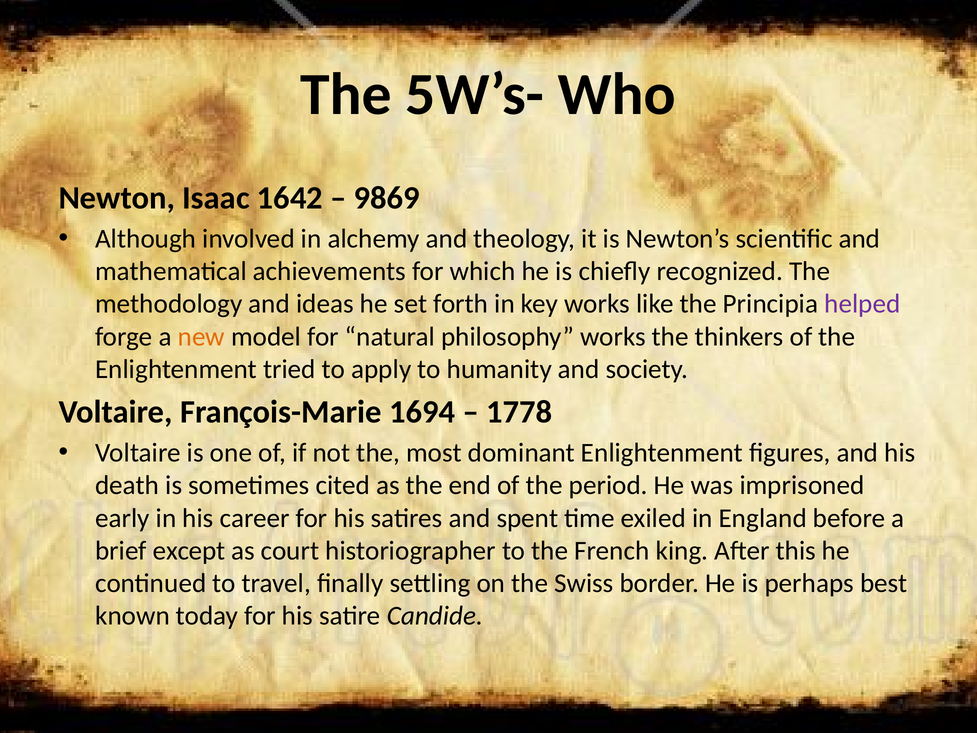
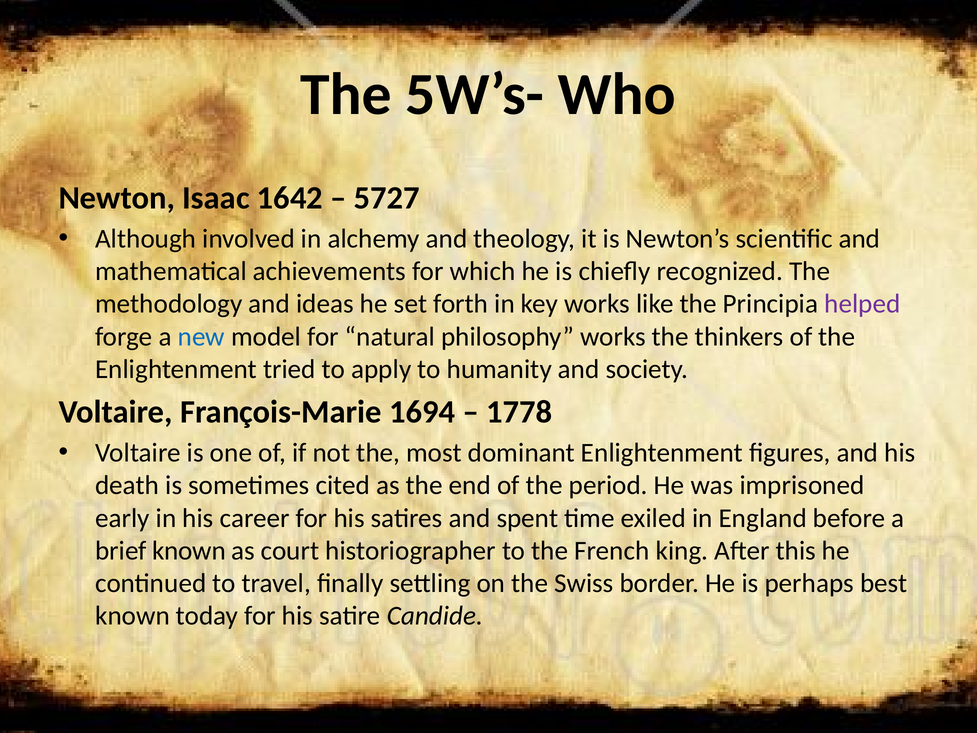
9869: 9869 -> 5727 (387, 198)
new colour: orange -> blue (201, 336)
brief except: except -> known (189, 551)
